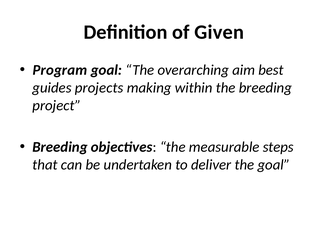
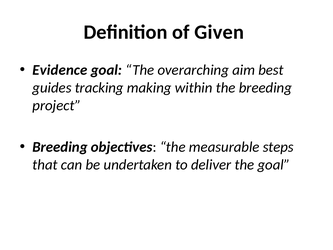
Program: Program -> Evidence (60, 70)
projects: projects -> tracking (99, 88)
